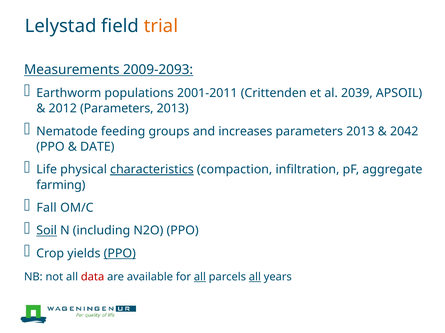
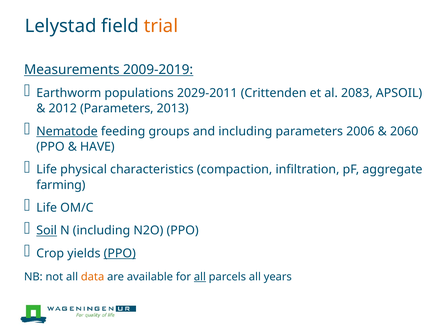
2009-2093: 2009-2093 -> 2009-2019 (158, 70)
2001-2011: 2001-2011 -> 2029-2011 (207, 93)
2039: 2039 -> 2083 (357, 93)
Nematode underline: none -> present (67, 132)
and increases: increases -> including (245, 132)
2013: 2013 -> 2006 (360, 132)
2042: 2042 -> 2060 (404, 132)
DATE: DATE -> HAVE (97, 147)
characteristics underline: present -> none (152, 170)
Fall: Fall -> Life (47, 208)
data colour: red -> orange (93, 277)
all underline: present -> none (255, 277)
